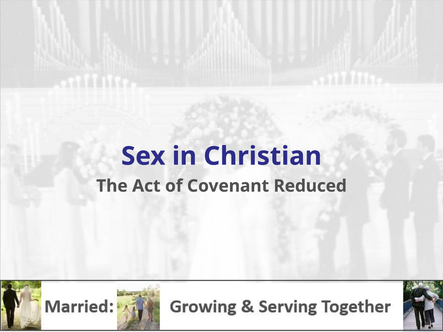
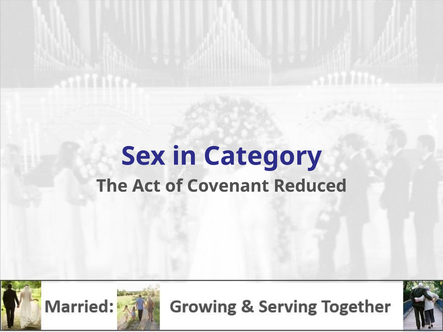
Christian: Christian -> Category (263, 156)
